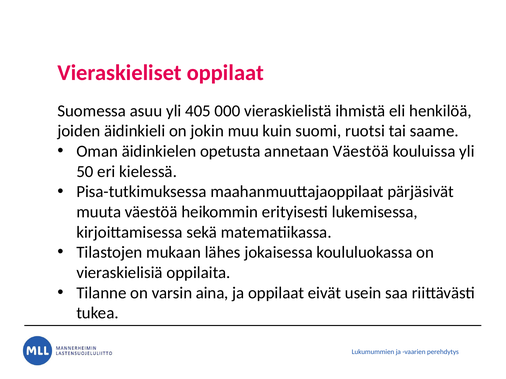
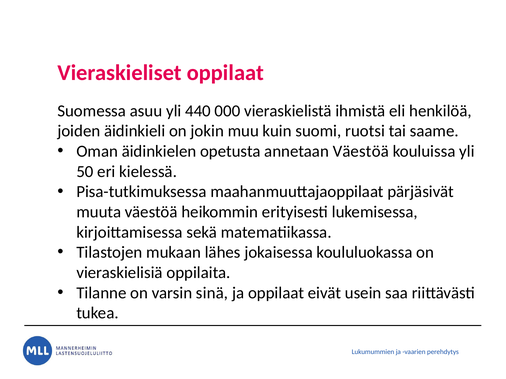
405: 405 -> 440 (198, 111)
aina: aina -> sinä (212, 293)
